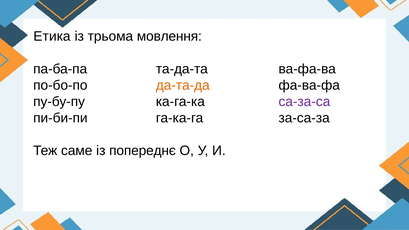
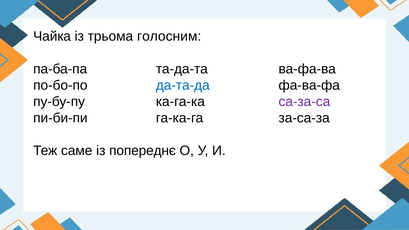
Етика: Етика -> Чайка (52, 36)
мовлення: мовлення -> голосним (169, 36)
да-та-да colour: orange -> blue (183, 85)
